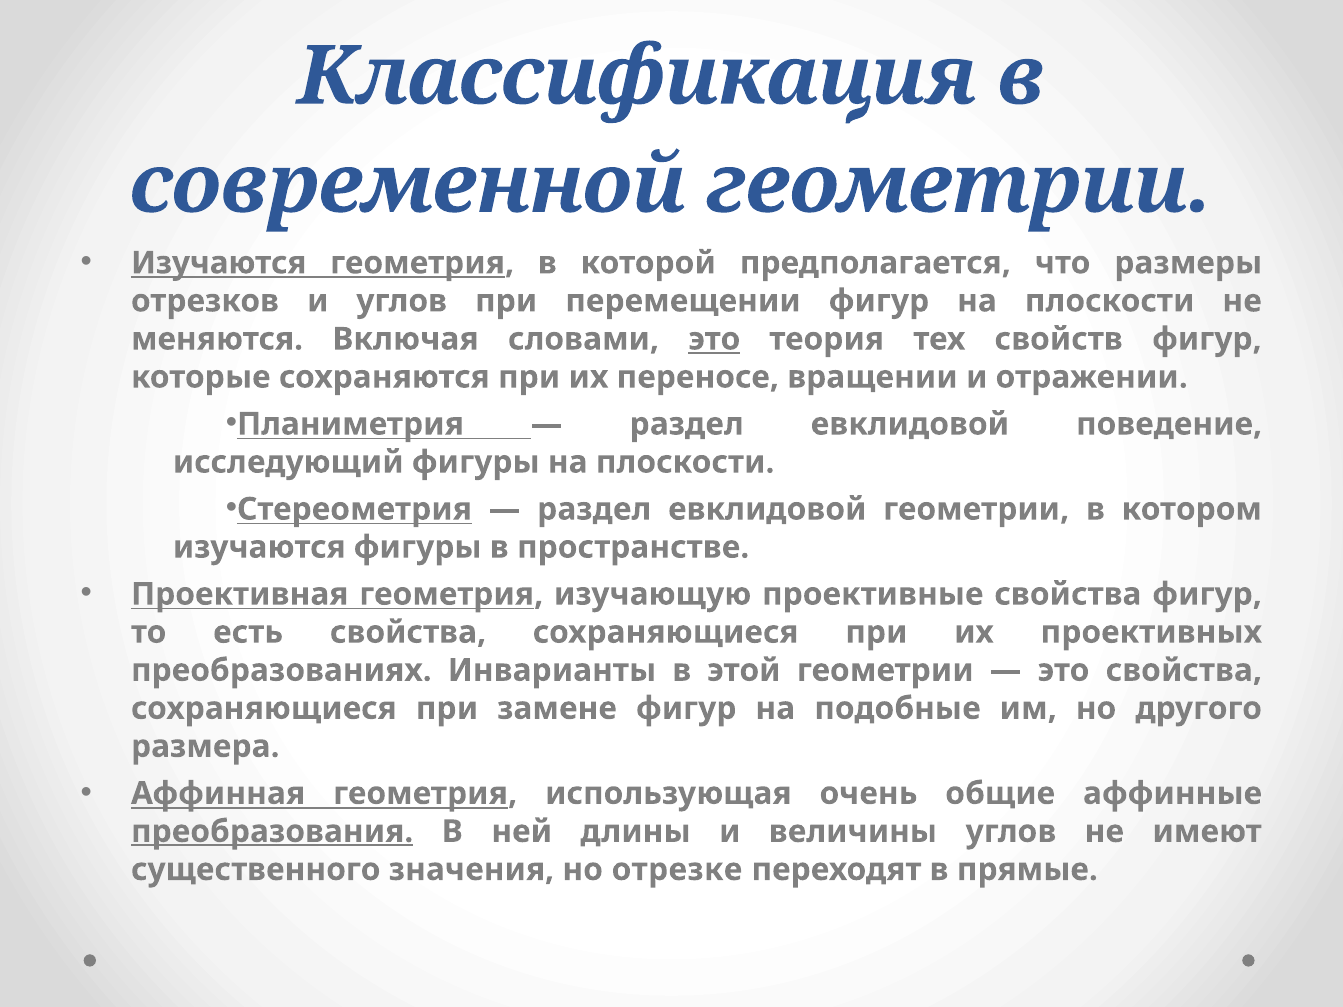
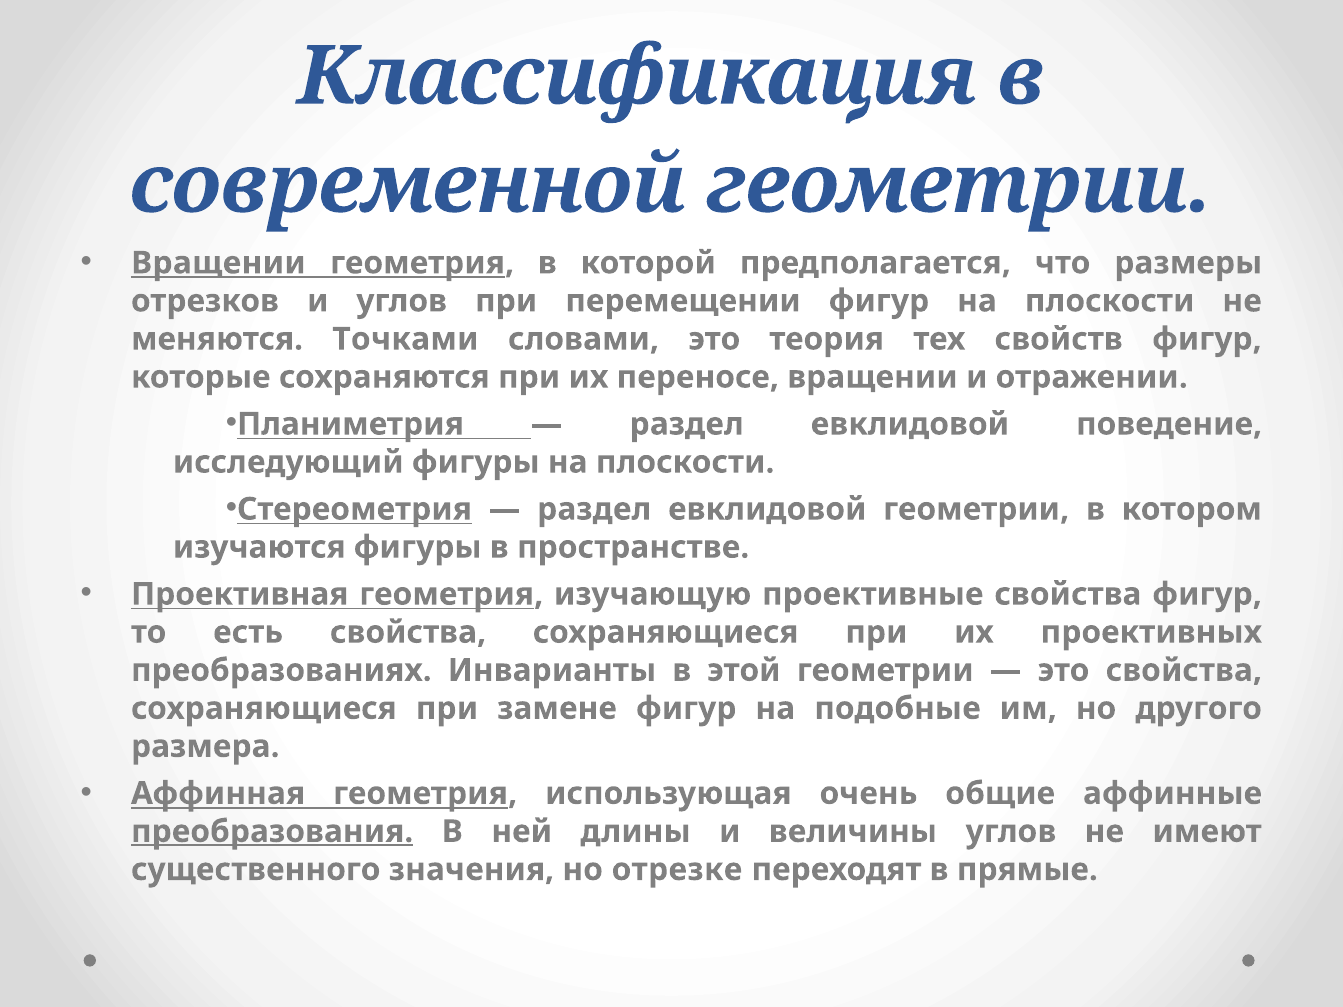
Изучаются: Изучаются -> Вращении (218, 263)
Включая: Включая -> Точками (405, 339)
это underline: present -> none (714, 339)
